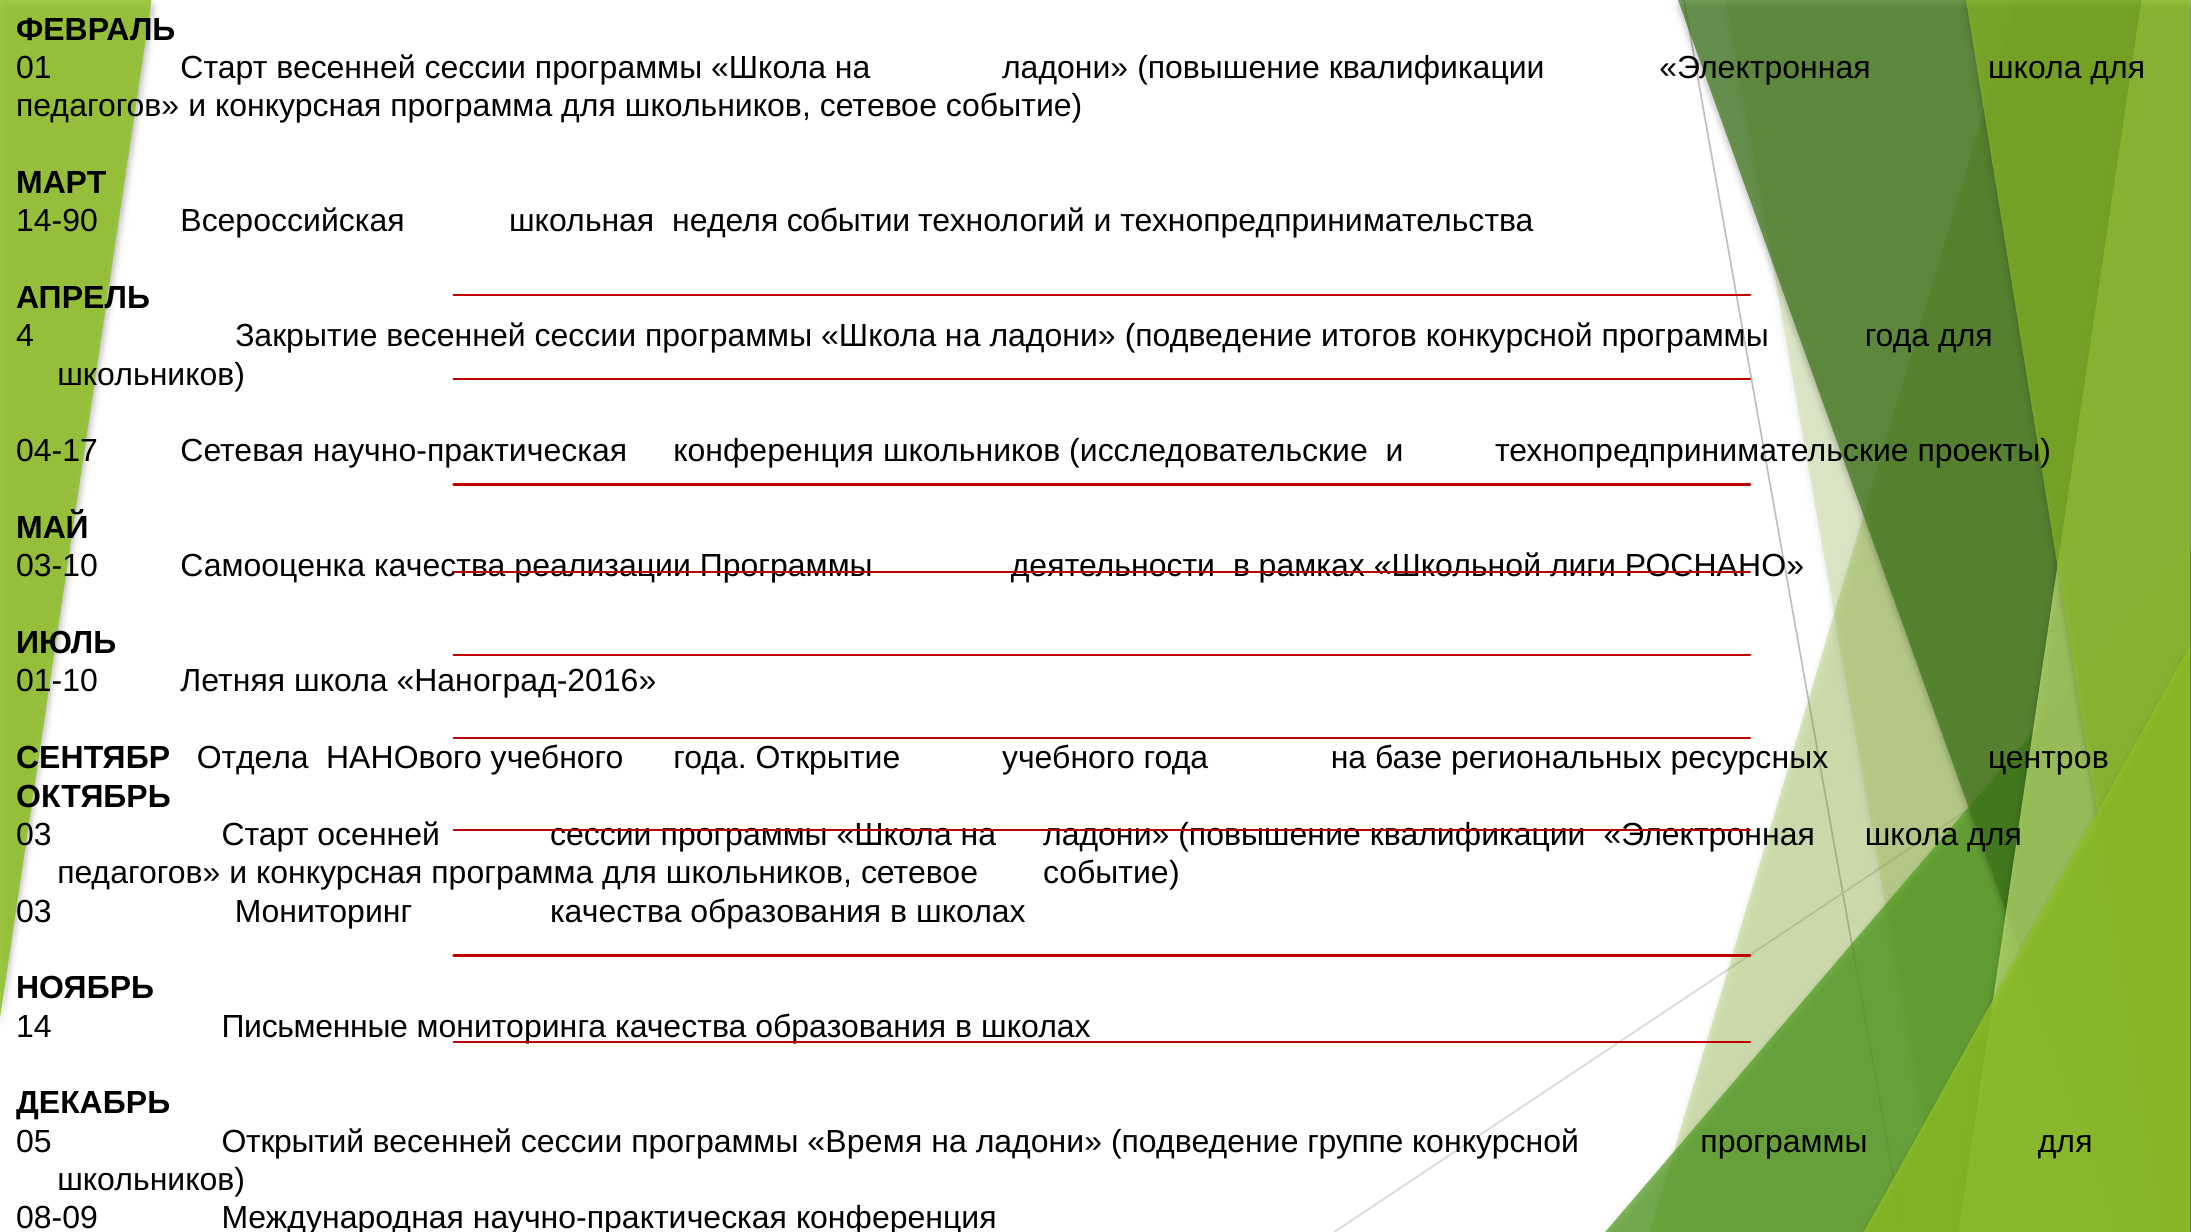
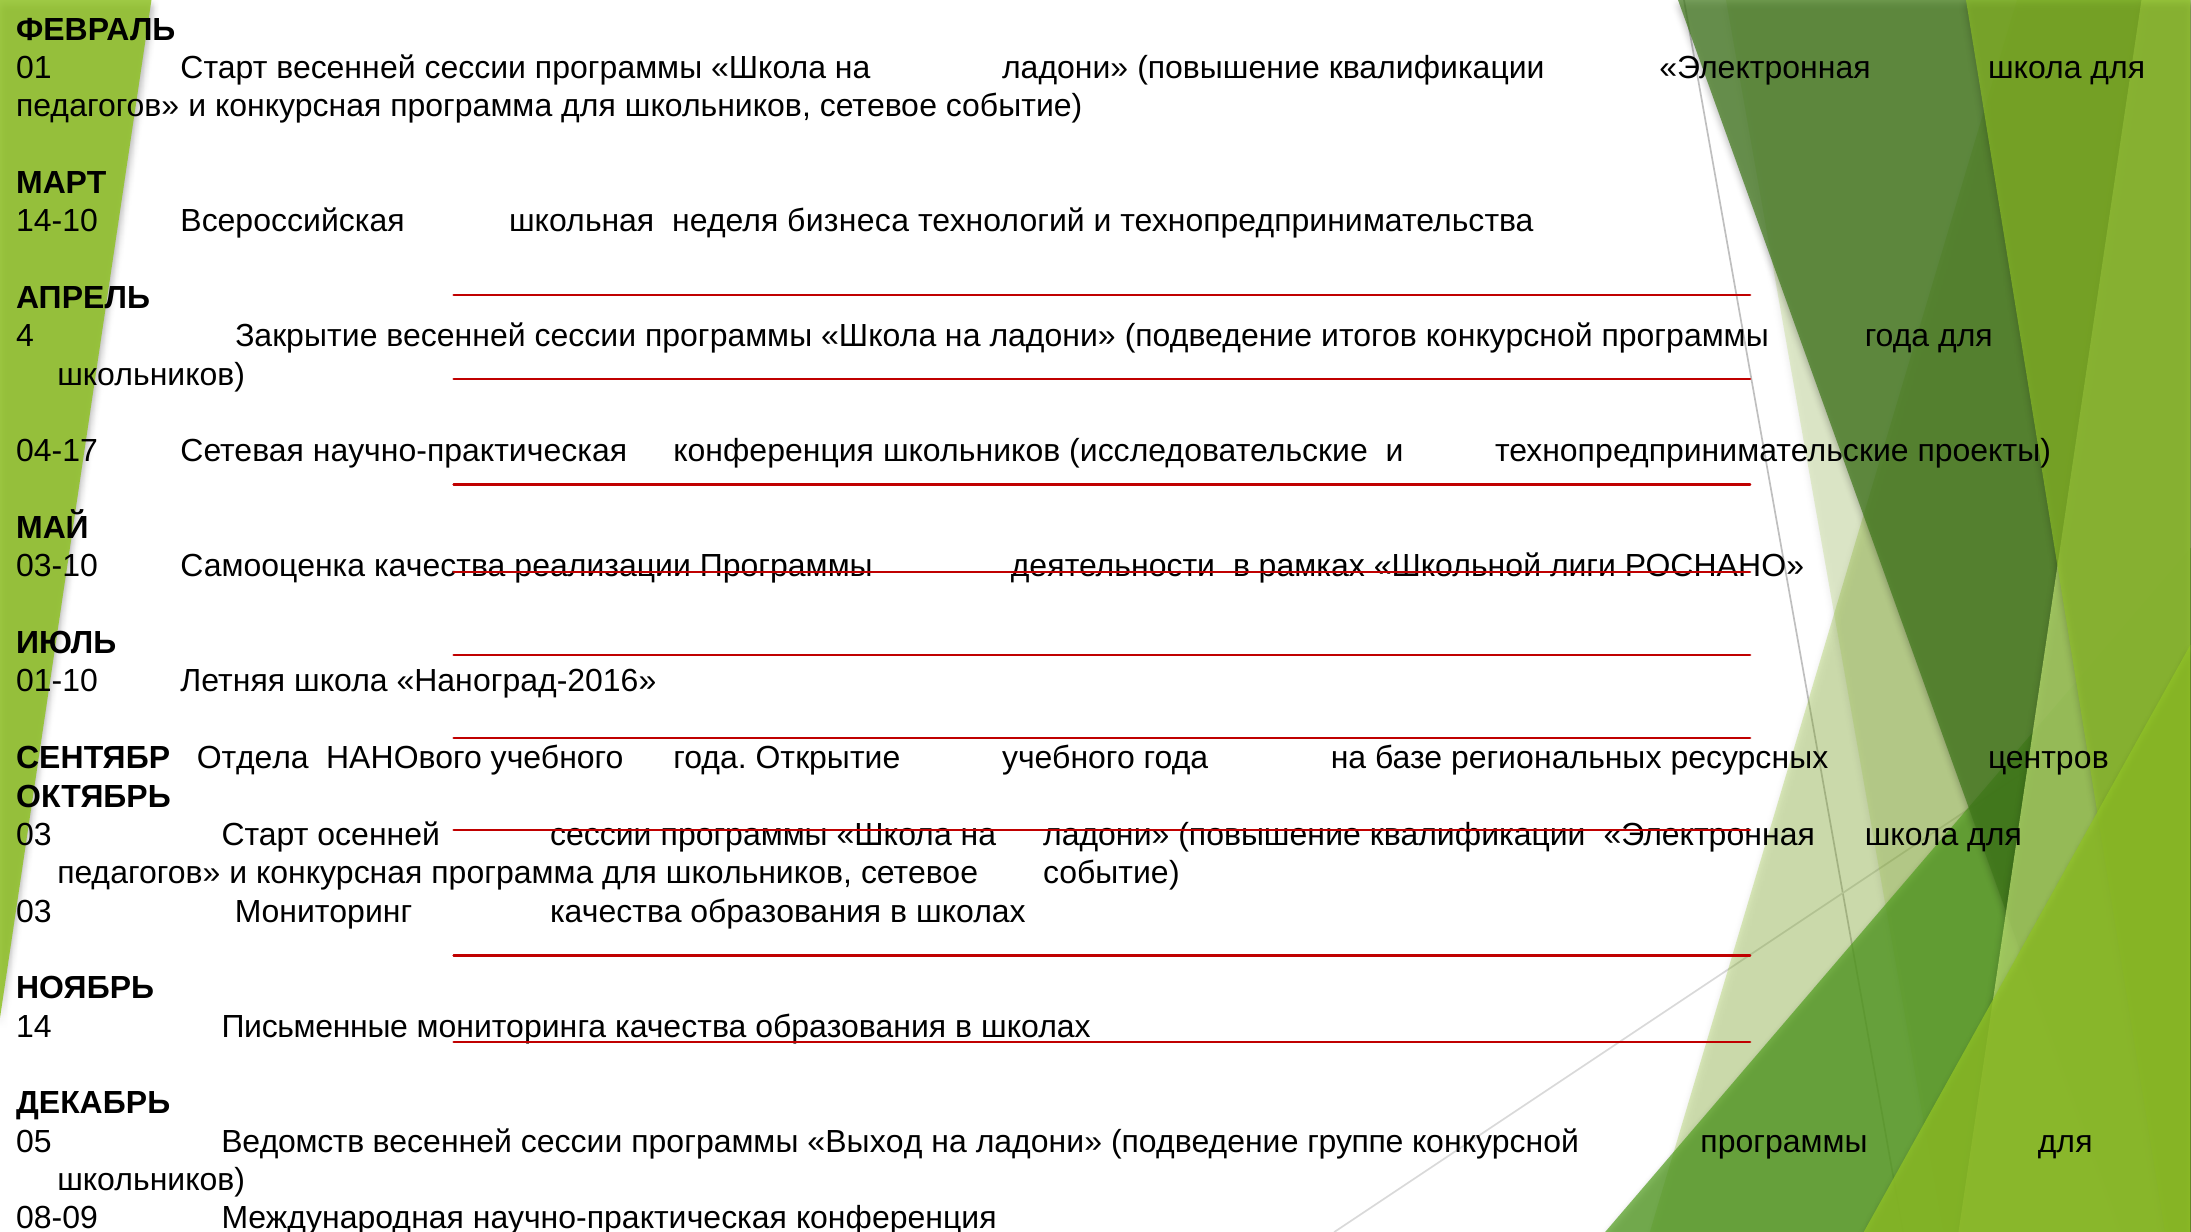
14-90: 14-90 -> 14-10 (57, 221)
событии: событии -> бизнеса (848, 221)
Открытий: Открытий -> Ведомств (293, 1142)
Время: Время -> Выход (865, 1142)
